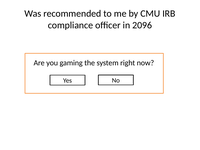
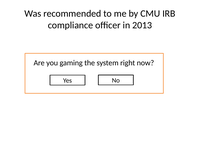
2096: 2096 -> 2013 (142, 25)
